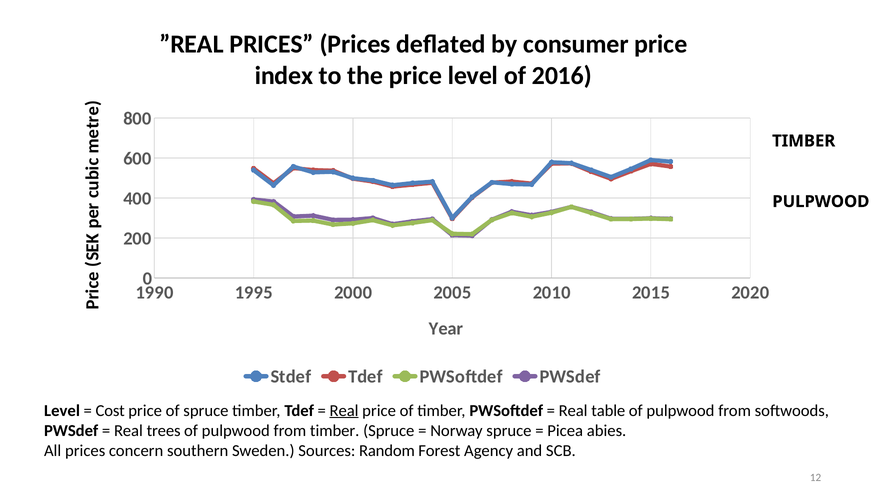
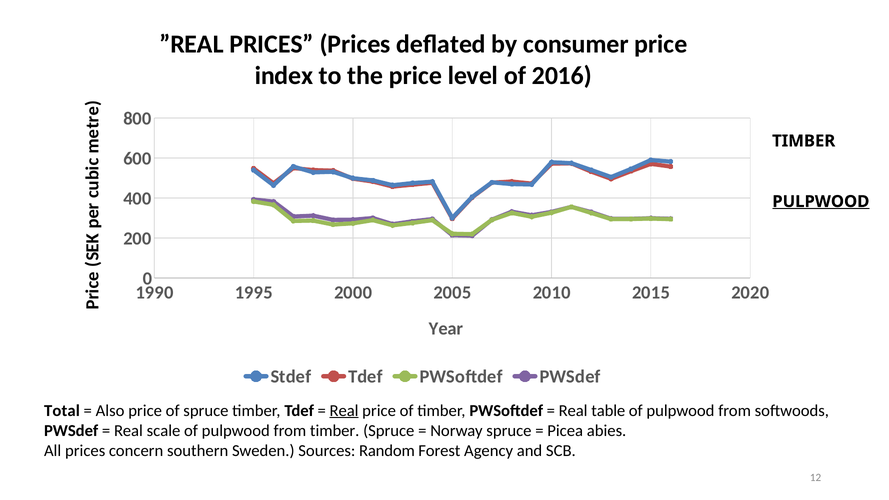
PULPWOOD underline: none -> present (821, 202)
Level: Level -> Total (62, 411)
Cost: Cost -> Also (110, 411)
trees: trees -> scale (164, 431)
